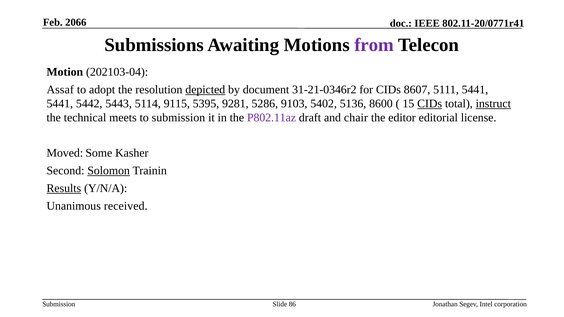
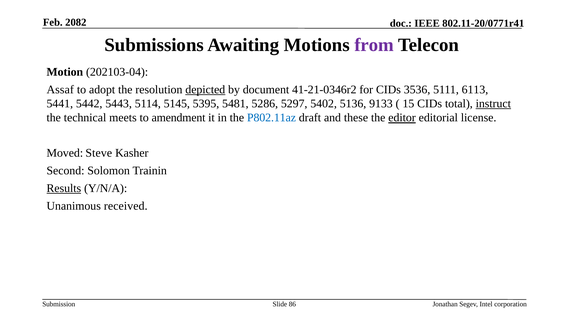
2066: 2066 -> 2082 (76, 22)
31-21-0346r2: 31-21-0346r2 -> 41-21-0346r2 (324, 90)
8607: 8607 -> 3536 (417, 90)
5111 5441: 5441 -> 6113 (475, 90)
9115: 9115 -> 5145 (177, 104)
9281: 9281 -> 5481 (235, 104)
9103: 9103 -> 5297 (294, 104)
8600: 8600 -> 9133 (381, 104)
CIDs underline: present -> none (430, 104)
to submission: submission -> amendment (179, 118)
P802.11az colour: purple -> blue (272, 118)
chair: chair -> these (356, 118)
editor underline: none -> present (402, 118)
Some: Some -> Steve (99, 153)
Solomon underline: present -> none (109, 171)
